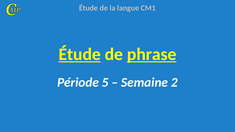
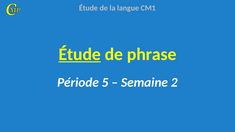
phrase underline: present -> none (152, 54)
